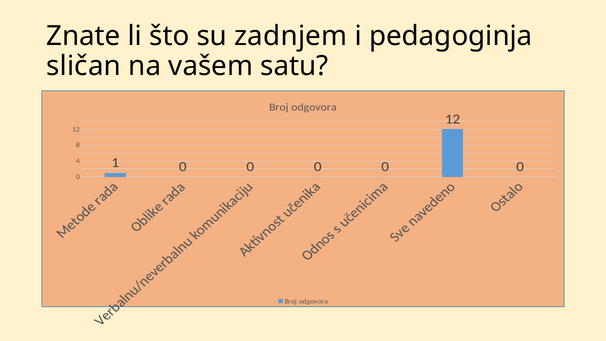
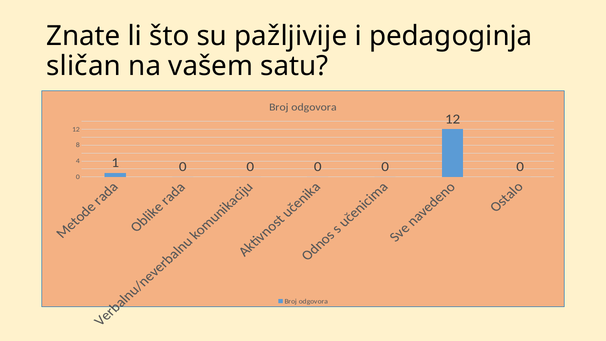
zadnjem: zadnjem -> pažljivije (291, 36)
